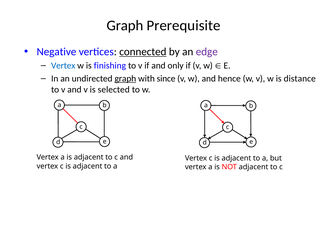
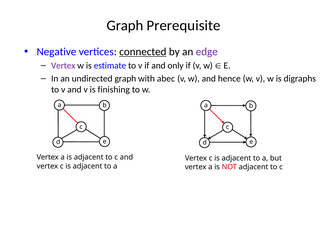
Vertex colour: blue -> purple (63, 66)
finishing: finishing -> estimate (110, 66)
graph underline: present -> none (125, 79)
since: since -> abec (166, 79)
distance: distance -> digraphs (300, 79)
selected: selected -> finishing (114, 90)
